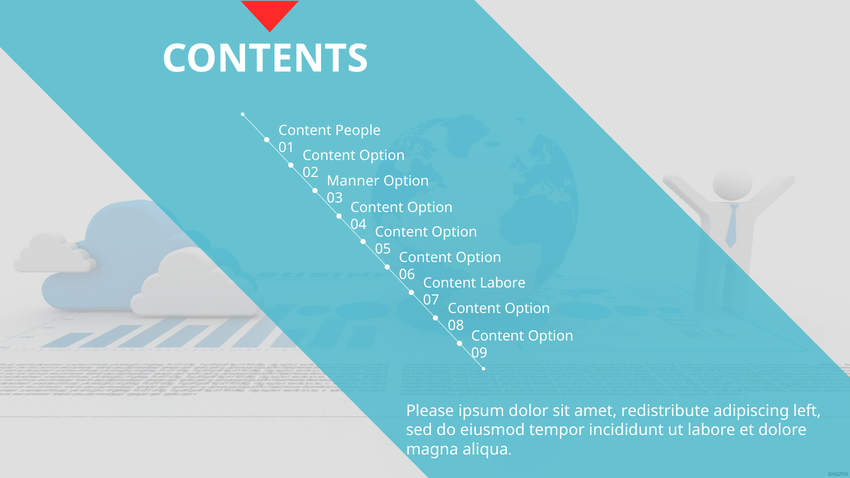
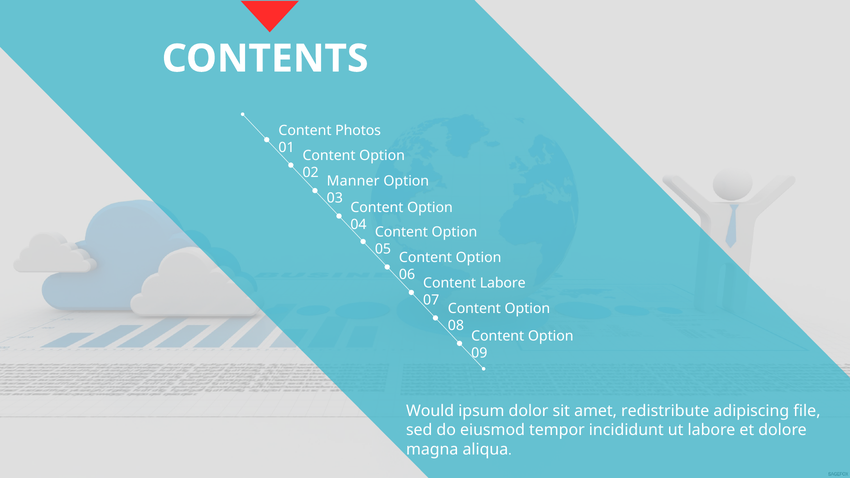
People: People -> Photos (358, 130)
Please: Please -> Would (430, 411)
left: left -> file (807, 411)
